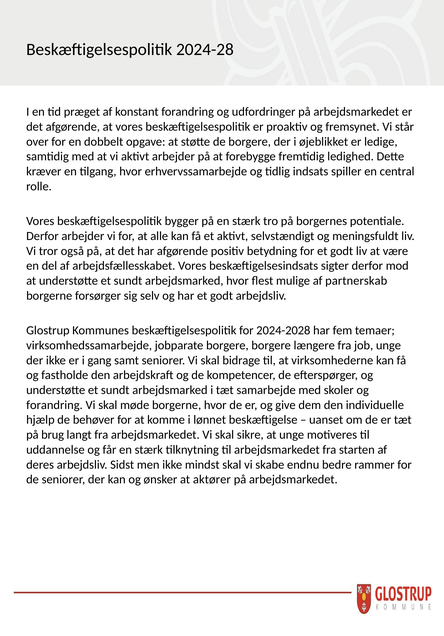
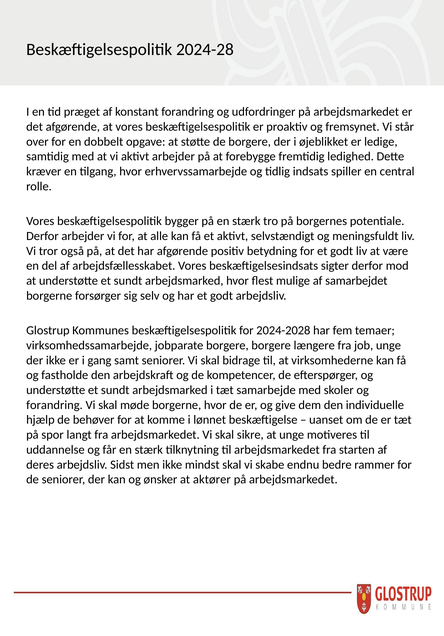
partnerskab: partnerskab -> samarbejdet (356, 281)
brug: brug -> spor (53, 434)
